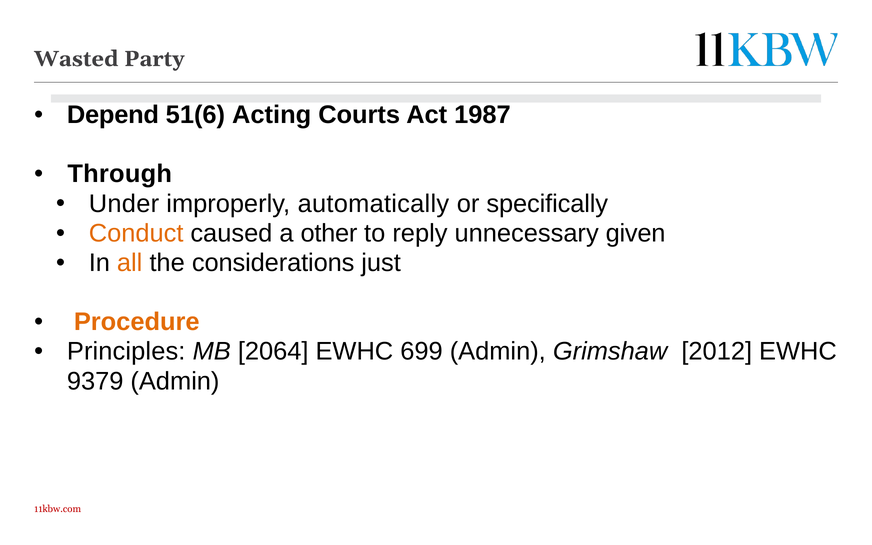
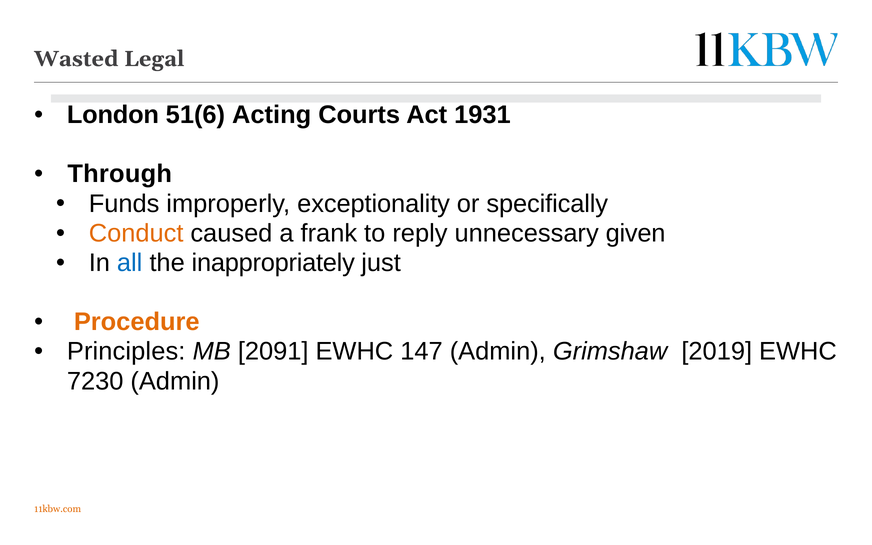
Party: Party -> Legal (154, 59)
Depend: Depend -> London (113, 115)
1987: 1987 -> 1931 (482, 115)
Under: Under -> Funds (124, 204)
automatically: automatically -> exceptionality (374, 204)
other: other -> frank (329, 233)
all colour: orange -> blue (130, 263)
considerations: considerations -> inappropriately (273, 263)
2064: 2064 -> 2091 (273, 352)
699: 699 -> 147 (421, 352)
2012: 2012 -> 2019 (717, 352)
9379: 9379 -> 7230 (95, 381)
11kbw.com colour: red -> orange (58, 509)
